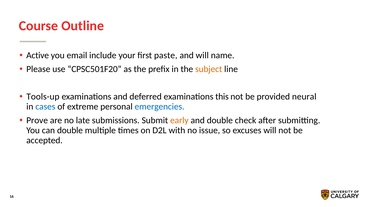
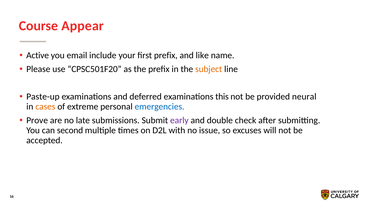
Outline: Outline -> Appear (83, 26)
first paste: paste -> prefix (166, 55)
and will: will -> like (202, 55)
Tools-up: Tools-up -> Paste-up (43, 97)
cases colour: blue -> orange (45, 107)
early colour: orange -> purple (179, 120)
can double: double -> second (70, 130)
